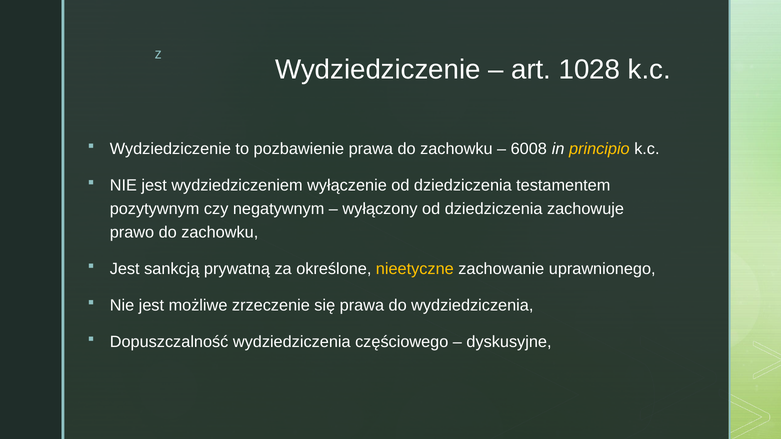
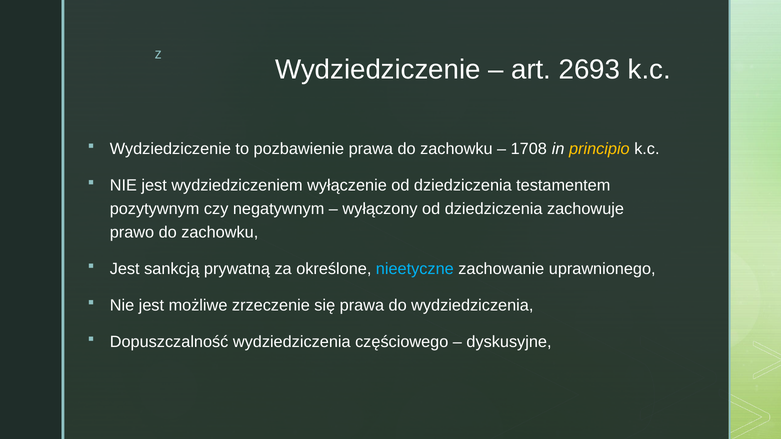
1028: 1028 -> 2693 (589, 69)
6008: 6008 -> 1708 (529, 149)
nieetyczne colour: yellow -> light blue (415, 269)
